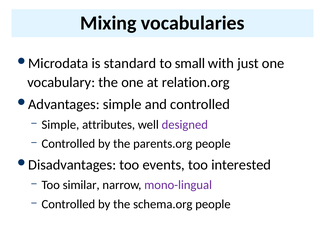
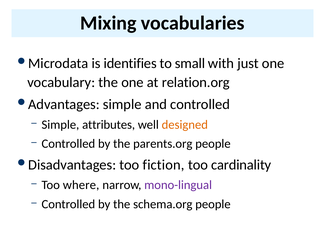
standard: standard -> identifies (130, 63)
designed colour: purple -> orange (185, 124)
events: events -> fiction (164, 165)
interested: interested -> cardinality (241, 165)
similar: similar -> where (81, 185)
